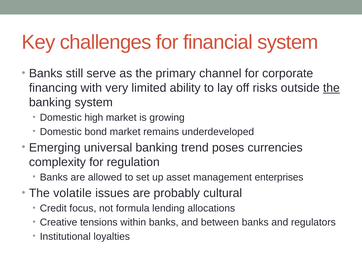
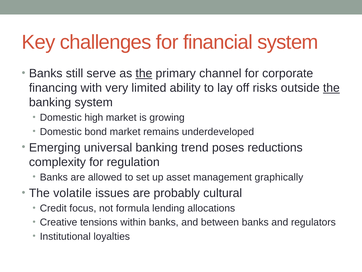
the underline: none -> present (144, 73)
currencies: currencies -> reductions (275, 147)
enterprises: enterprises -> graphically (279, 177)
